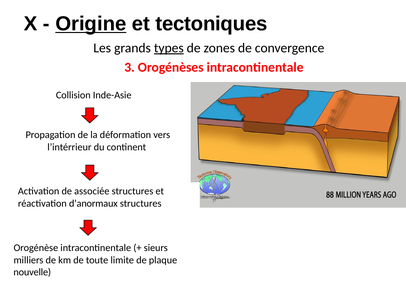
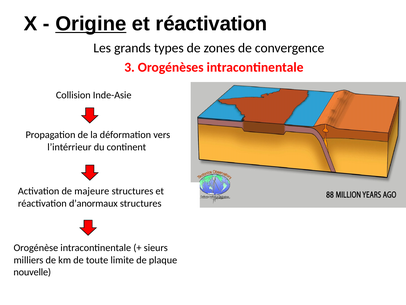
tectoniques: tectoniques -> réactivation (211, 24)
types underline: present -> none (169, 48)
associée: associée -> majeure (92, 191)
